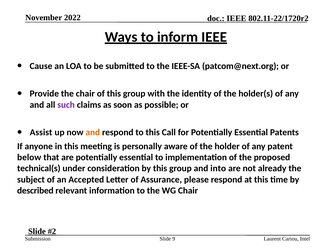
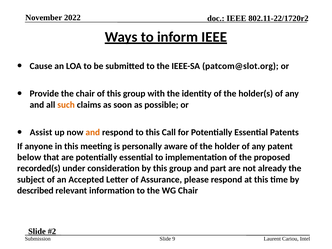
patcom@next.org: patcom@next.org -> patcom@slot.org (240, 66)
such colour: purple -> orange (66, 105)
technical(s: technical(s -> recorded(s (39, 168)
into: into -> part (218, 168)
